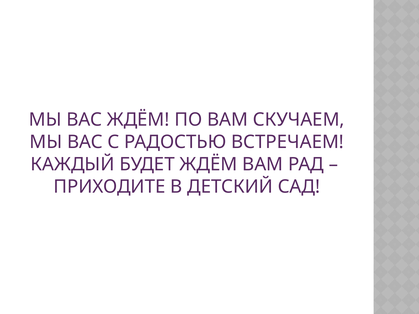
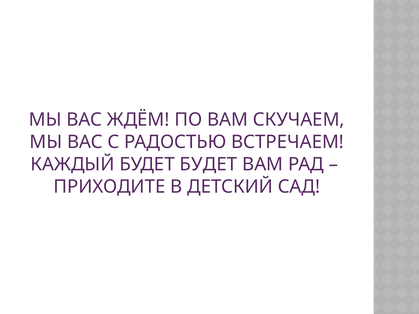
БУДЕТ ЖДЁМ: ЖДЁМ -> БУДЕТ (208, 164)
